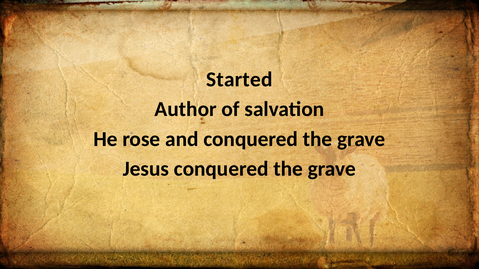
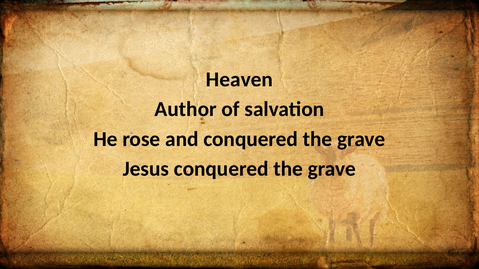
Started: Started -> Heaven (239, 80)
